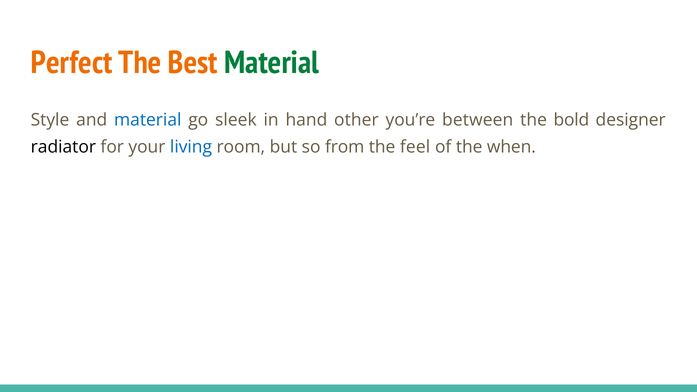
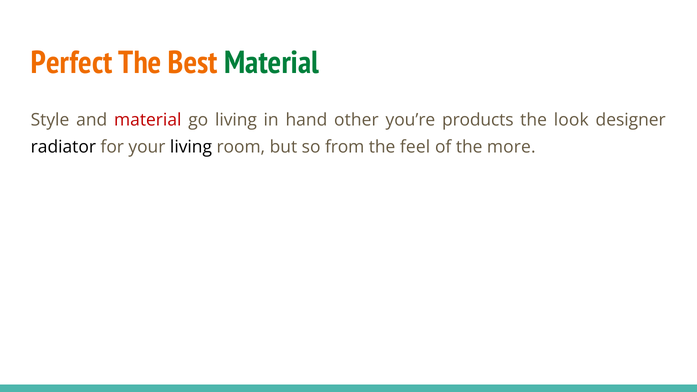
material colour: blue -> red (148, 120)
go sleek: sleek -> living (236, 120)
between: between -> products (478, 120)
bold: bold -> look (571, 120)
living colour: blue -> black (191, 147)
when: when -> more (511, 147)
